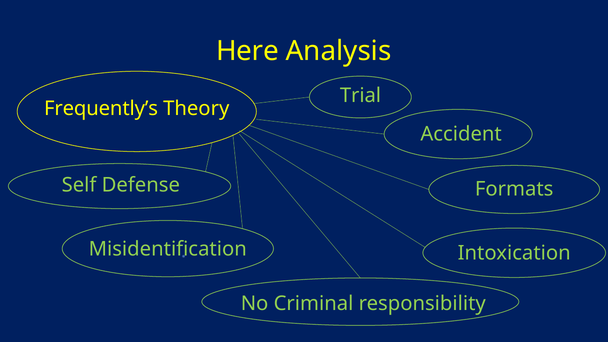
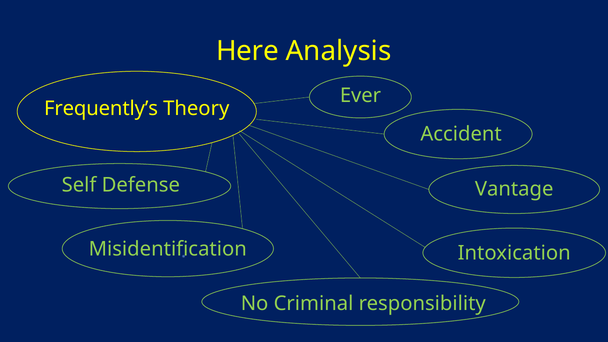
Trial: Trial -> Ever (360, 96)
Formats: Formats -> Vantage (514, 189)
